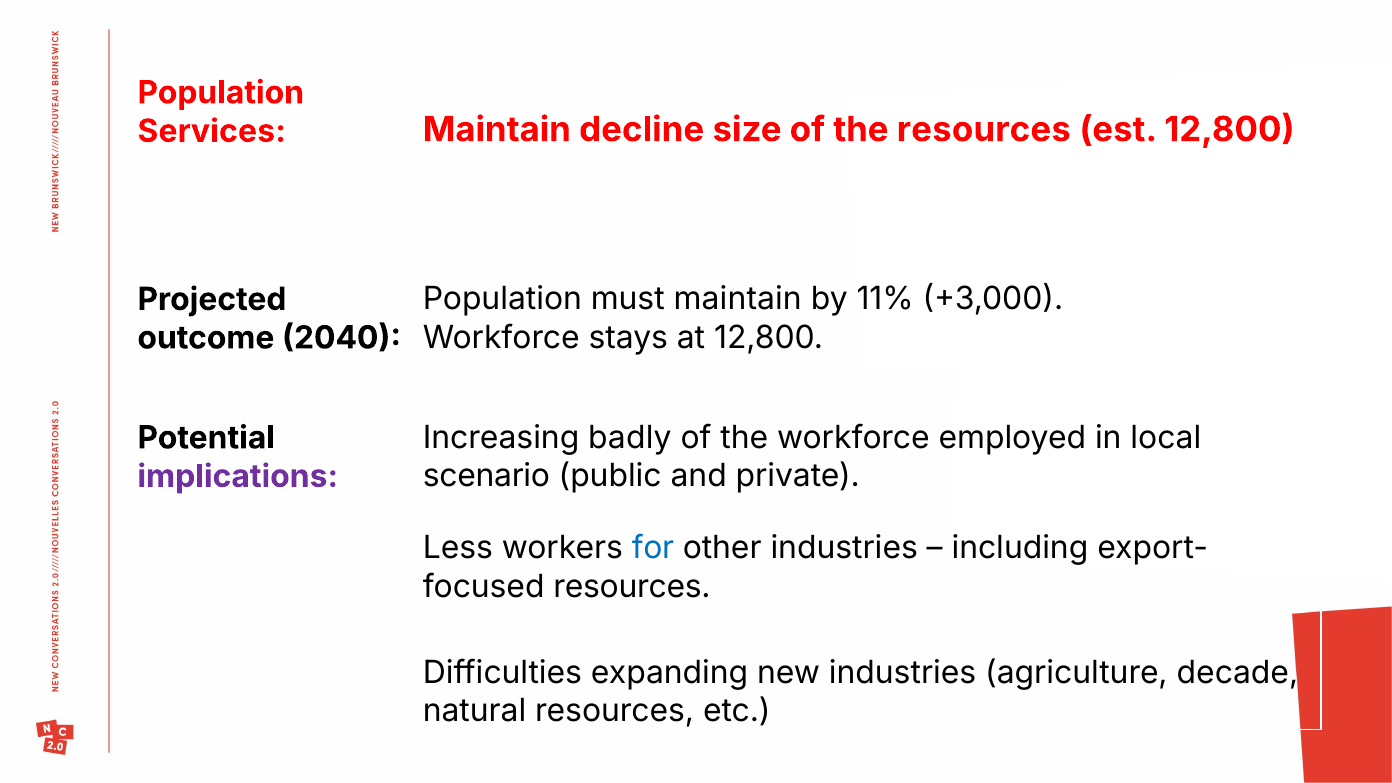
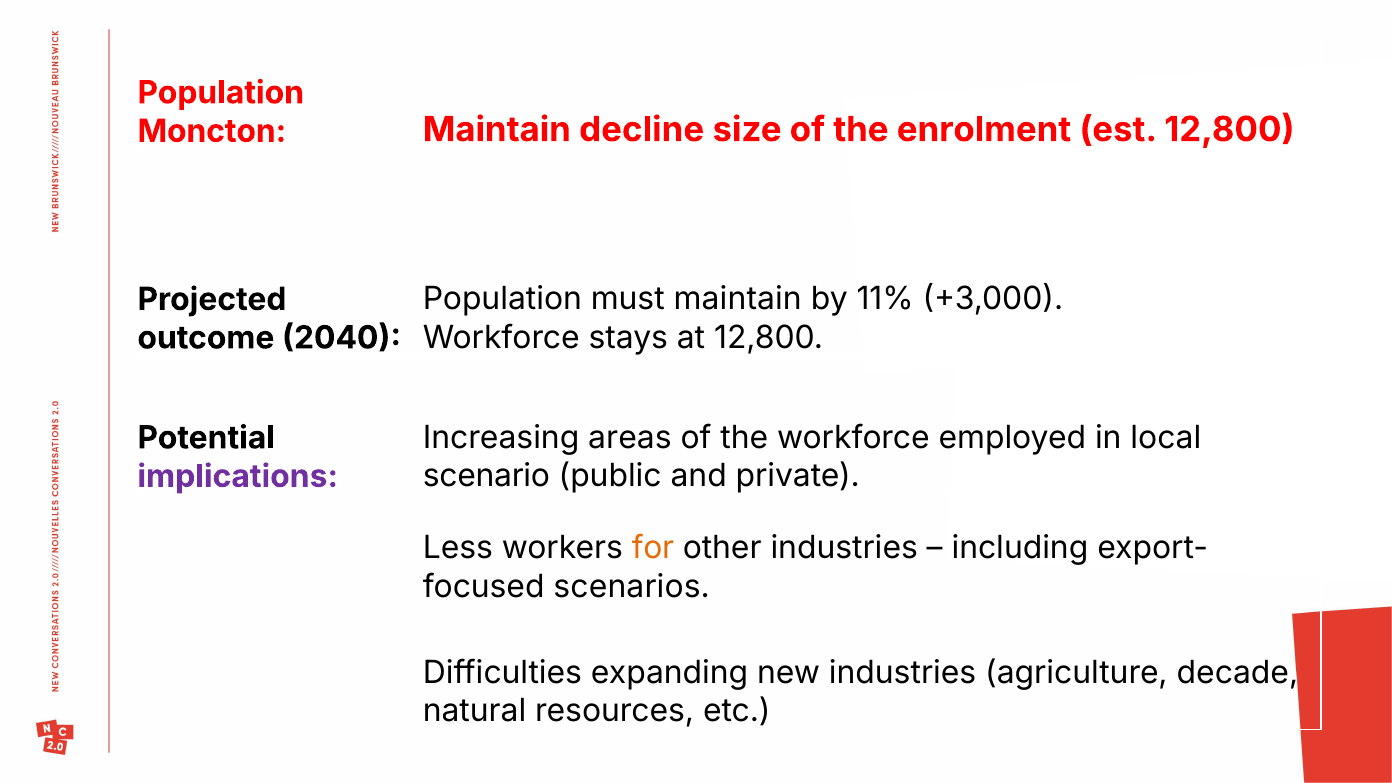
Services: Services -> Moncton (212, 131)
the resources: resources -> enrolment (984, 130)
badly: badly -> areas (630, 438)
for colour: blue -> orange (653, 548)
resources: resources -> scenarios (632, 587)
